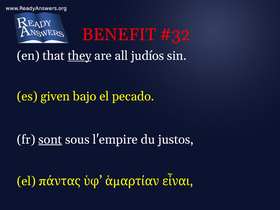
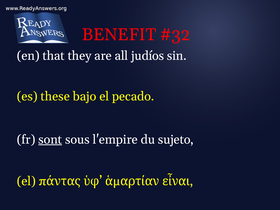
they underline: present -> none (80, 56)
given: given -> these (55, 96)
justos: justos -> sujeto (176, 140)
